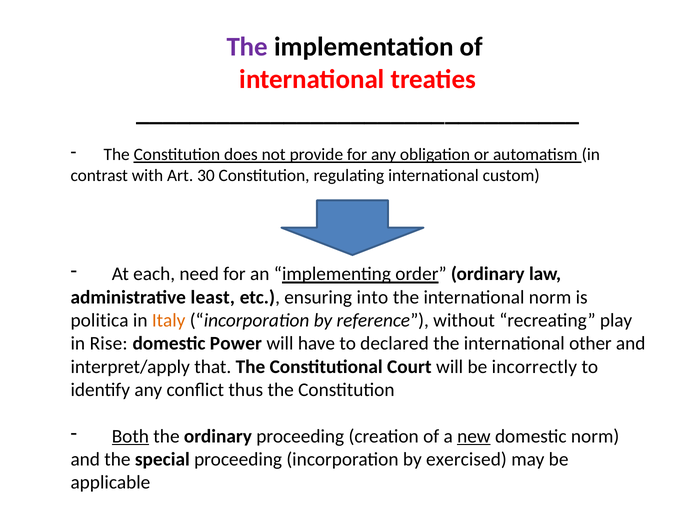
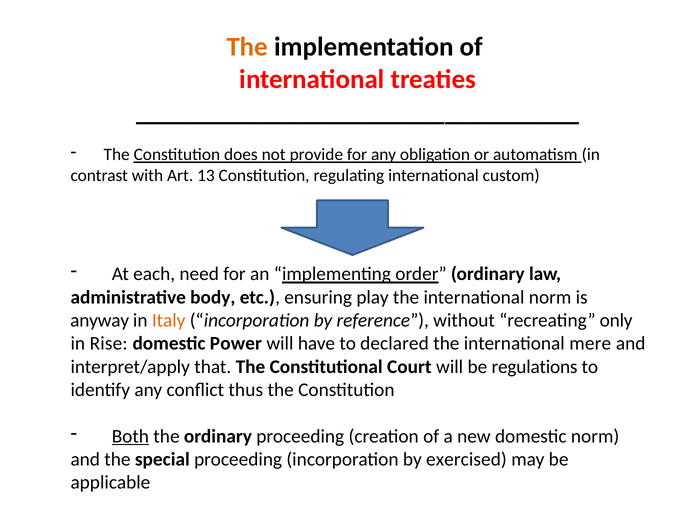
The colour: purple -> orange (247, 47)
30: 30 -> 13 (206, 175)
least: least -> body (213, 297)
into: into -> play (373, 297)
politica: politica -> anyway (100, 320)
play: play -> only (616, 320)
other: other -> mere (590, 343)
incorrectly: incorrectly -> regulations (535, 366)
new underline: present -> none (474, 436)
